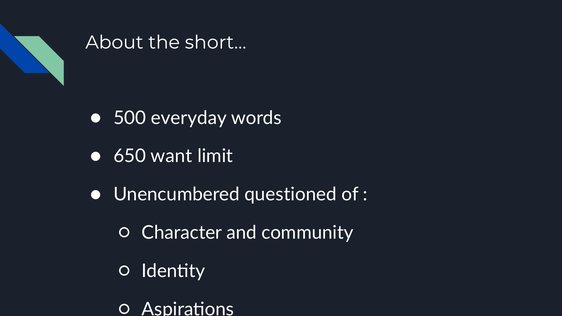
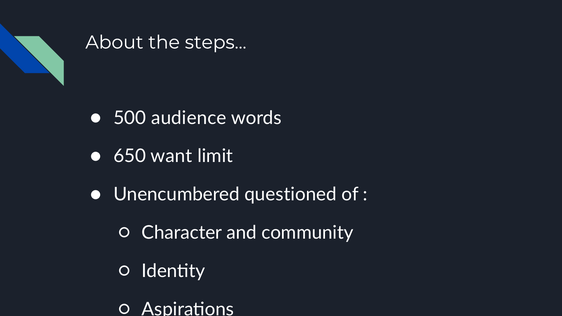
short: short -> steps (216, 42)
everyday: everyday -> audience (189, 118)
